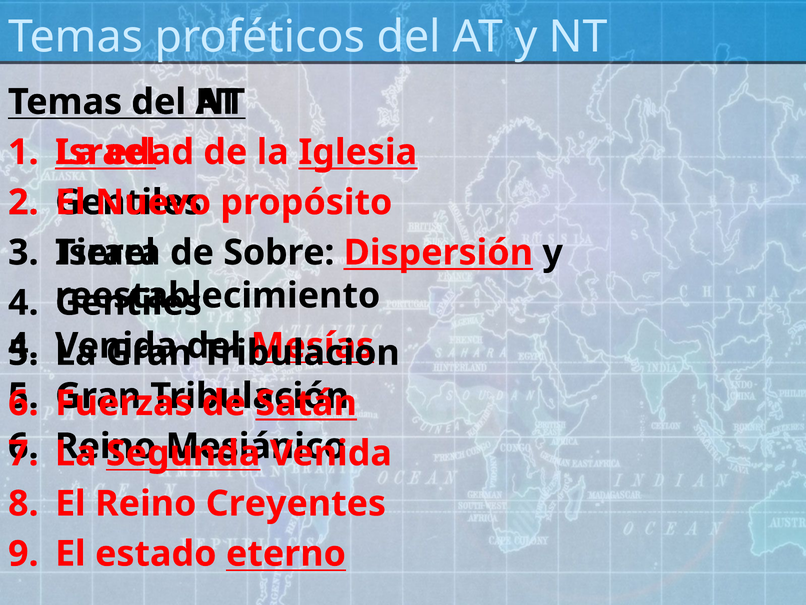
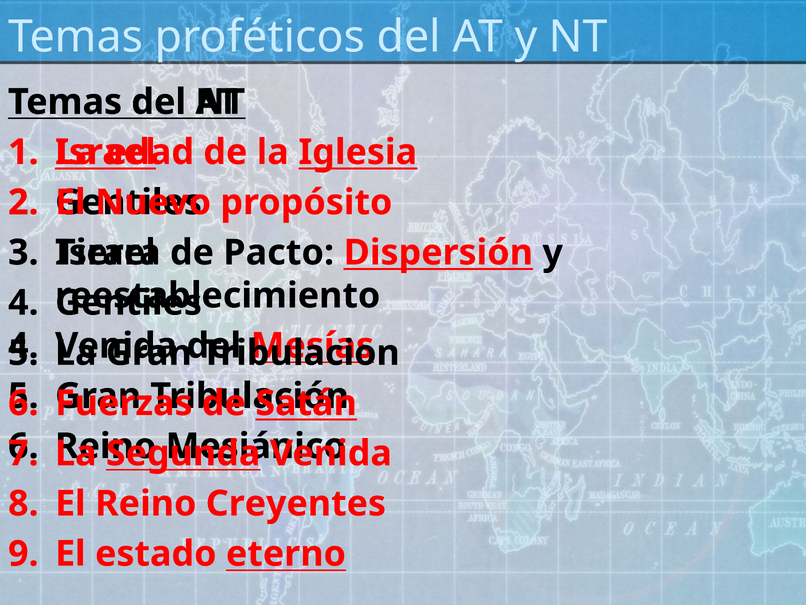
Sobre: Sobre -> Pacto (279, 252)
